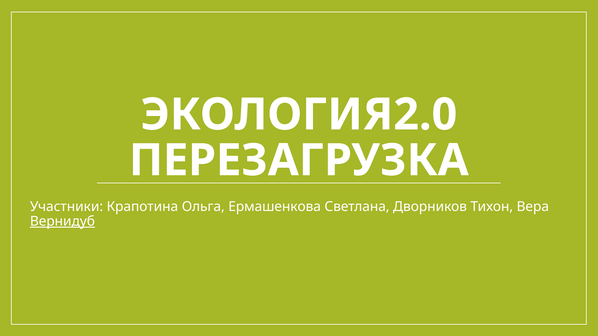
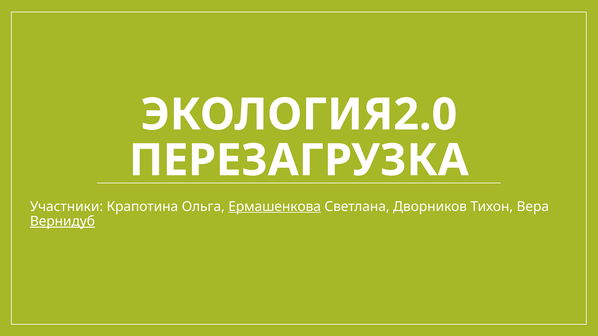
Ермашенкова underline: none -> present (275, 207)
